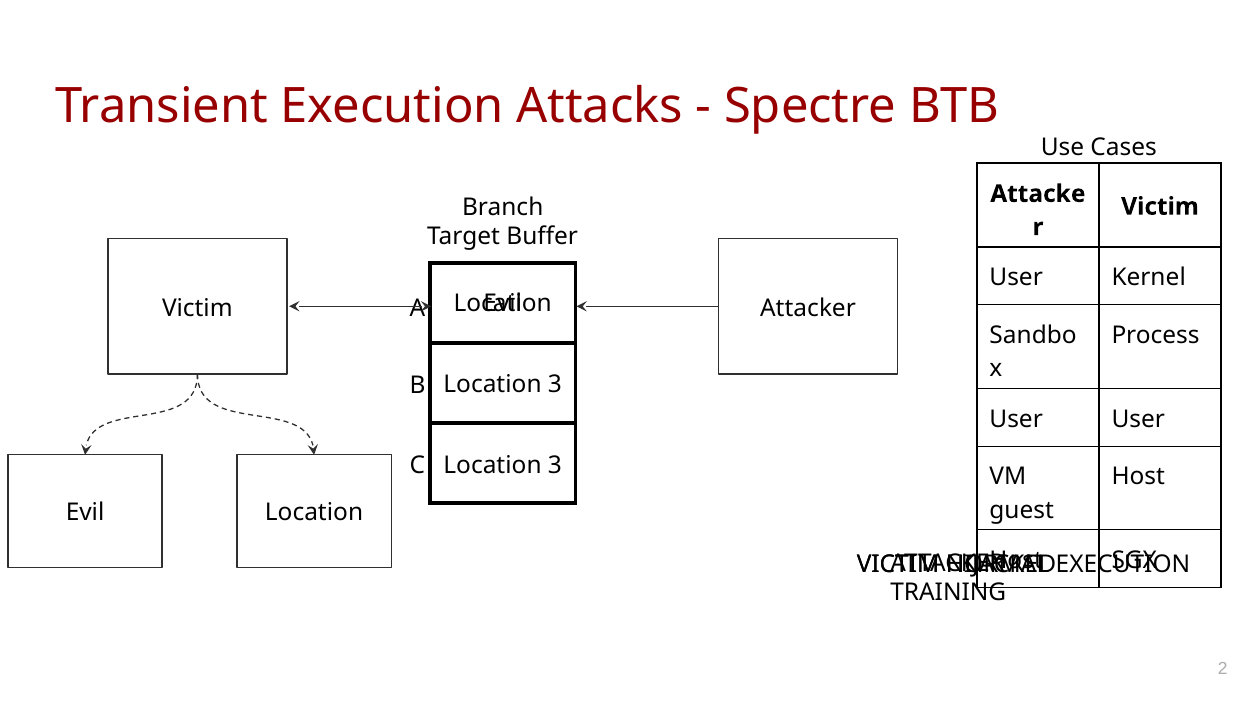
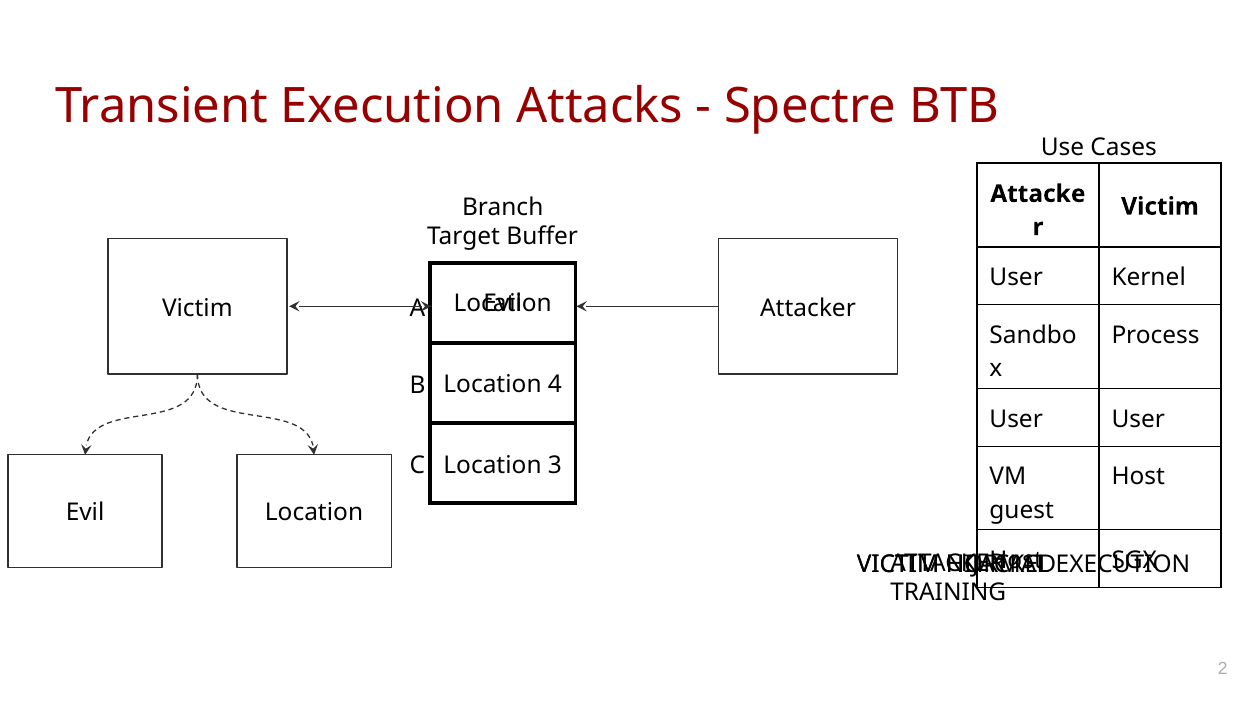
3: 3 -> 4 (555, 385)
